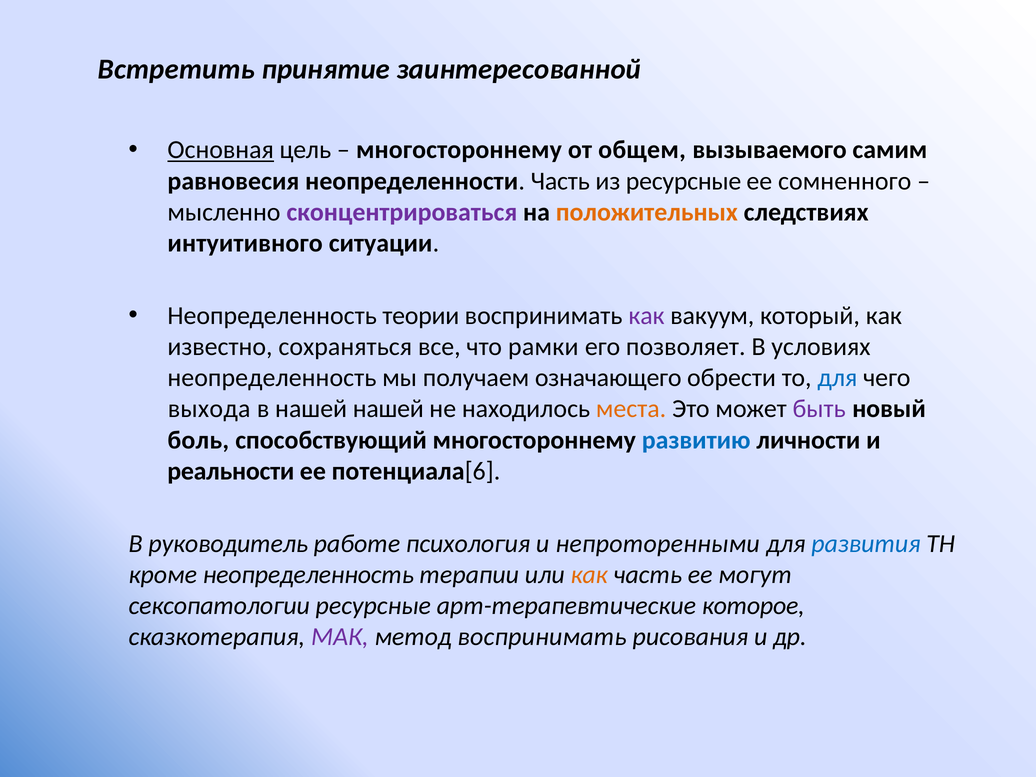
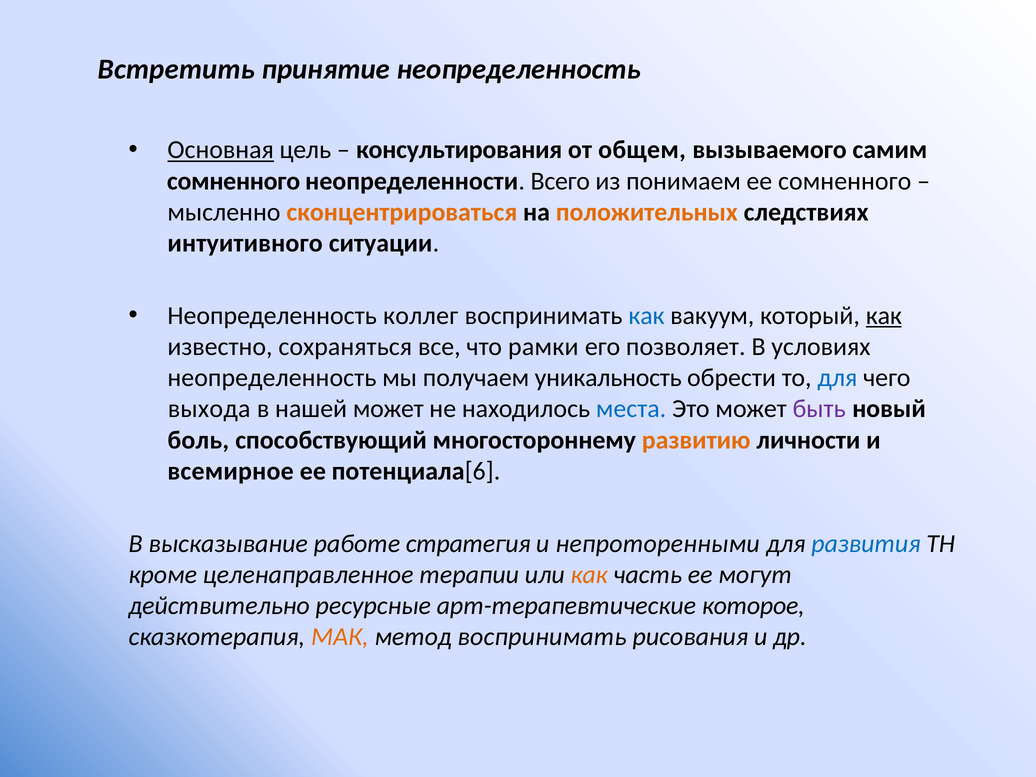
принятие заинтересованной: заинтересованной -> неопределенность (519, 69)
многостороннему: многостороннему -> консультирования (459, 150)
равновесия: равновесия -> сомненного (234, 181)
неопределенности Часть: Часть -> Всего (560, 181)
из ресурсные: ресурсные -> понимаем (683, 181)
сконцентрироваться colour: purple -> orange (402, 212)
теории: теории -> коллег (421, 316)
как colour: purple -> blue (646, 316)
как underline: none -> present (884, 316)
означающего: означающего -> уникальность (608, 378)
нашей нашей: нашей -> может (388, 409)
места colour: orange -> blue (631, 409)
развитию colour: blue -> orange (696, 440)
реальности: реальности -> всемирное (231, 471)
руководитель: руководитель -> высказывание (228, 544)
психология: психология -> стратегия (468, 544)
кроме неопределенность: неопределенность -> целенаправленное (308, 575)
сексопатологии: сексопатологии -> действительно (219, 606)
МАК colour: purple -> orange (340, 637)
